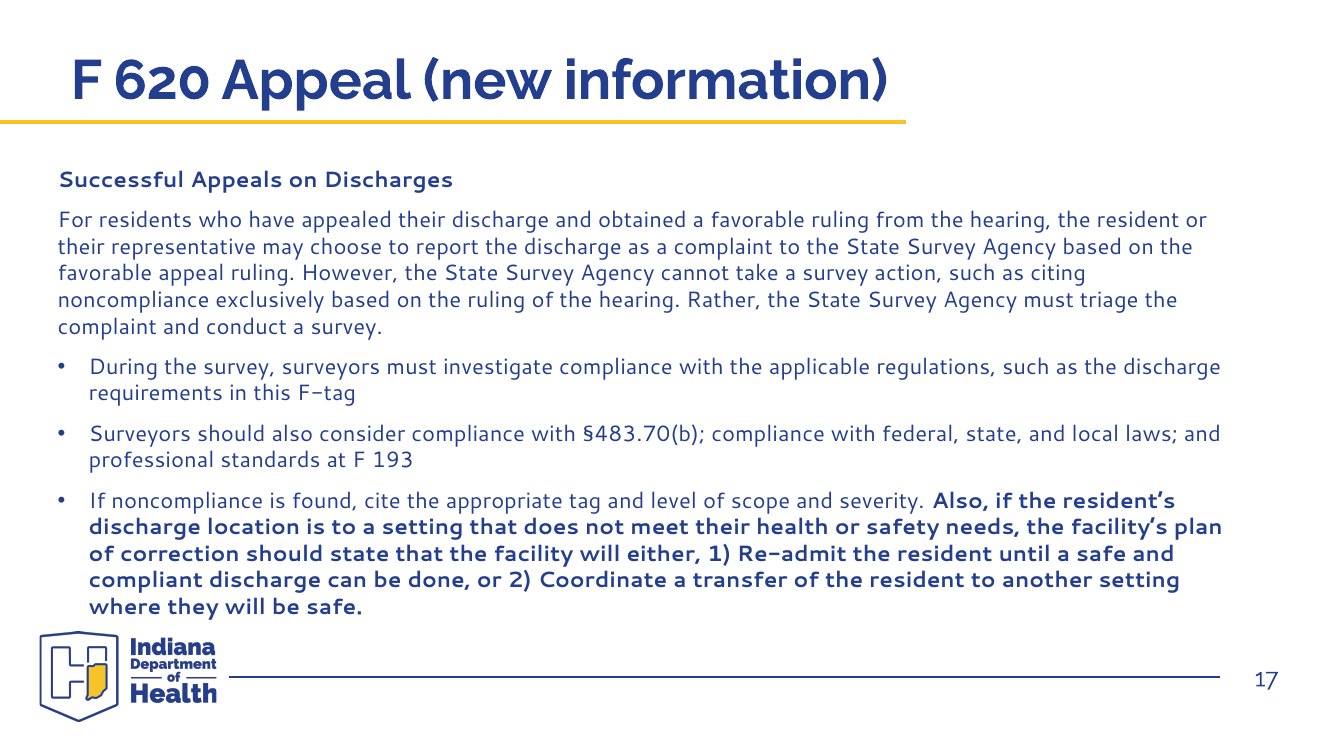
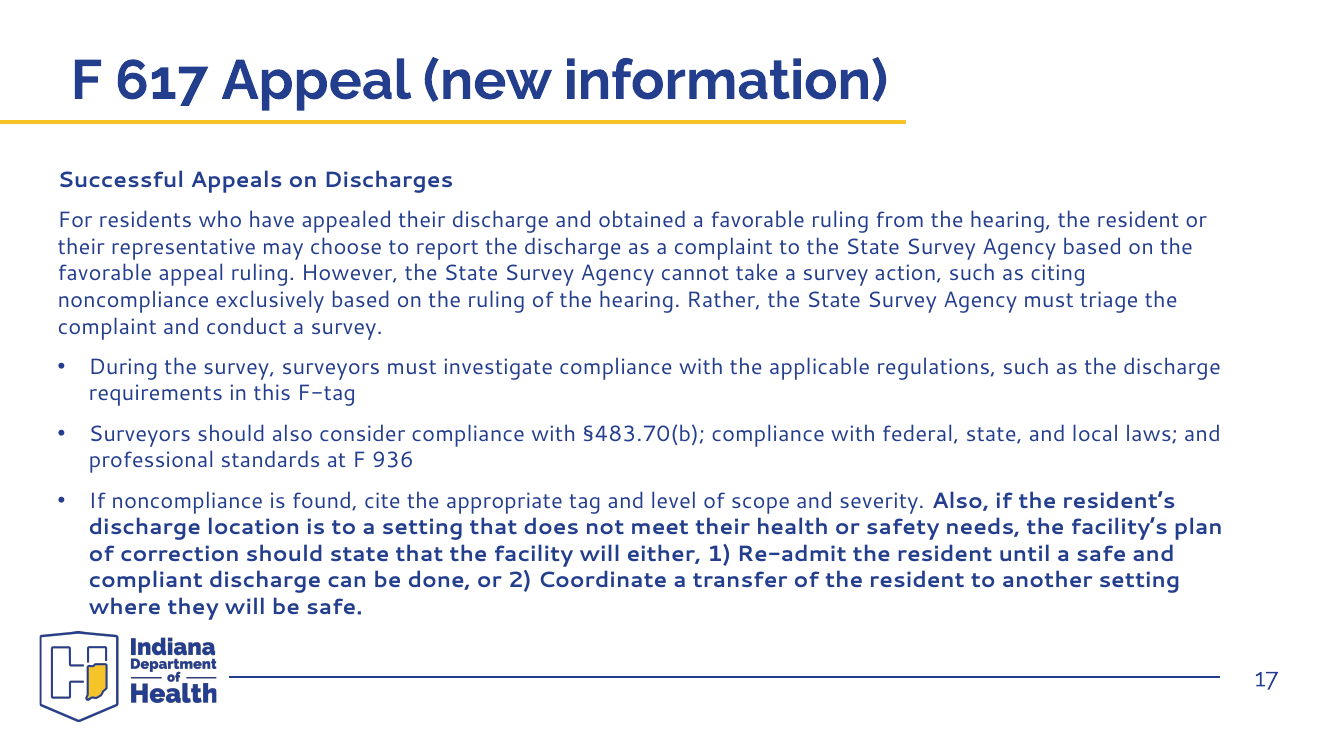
620: 620 -> 617 (162, 81)
193: 193 -> 936 (393, 461)
